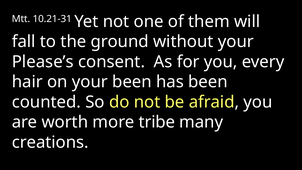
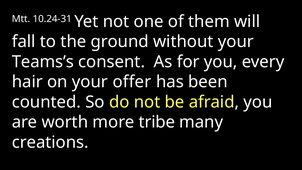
10.21-31: 10.21-31 -> 10.24-31 (52, 19)
Please’s: Please’s -> Teams’s (43, 62)
your been: been -> offer (132, 82)
